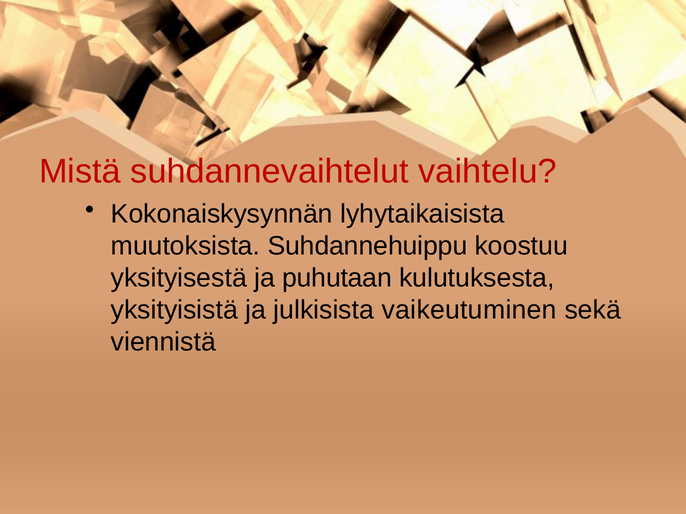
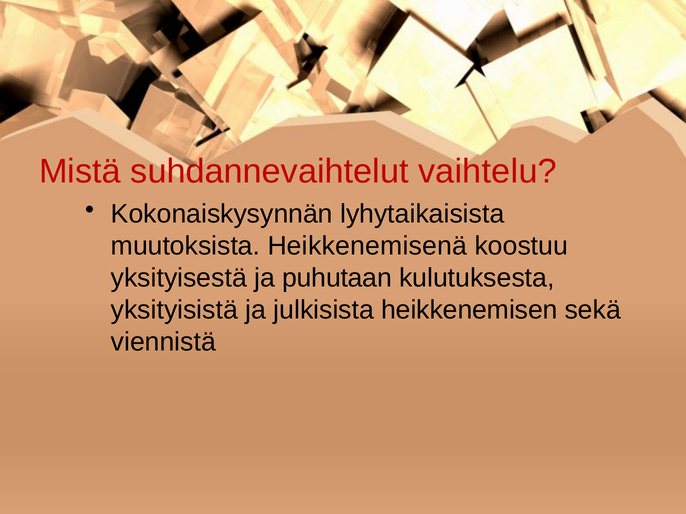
Suhdannehuippu: Suhdannehuippu -> Heikkenemisenä (367, 246)
vaikeutuminen: vaikeutuminen -> heikkenemisen (469, 310)
